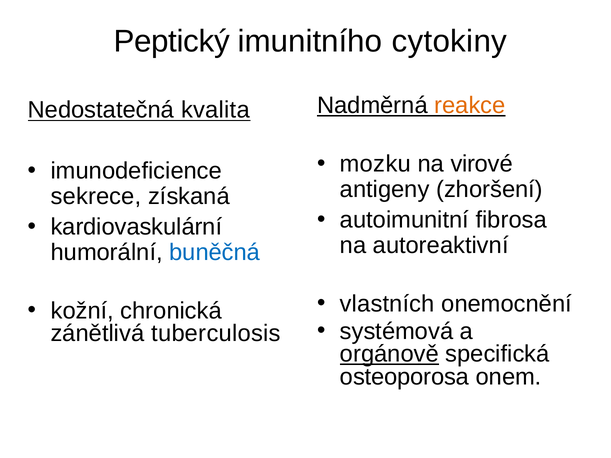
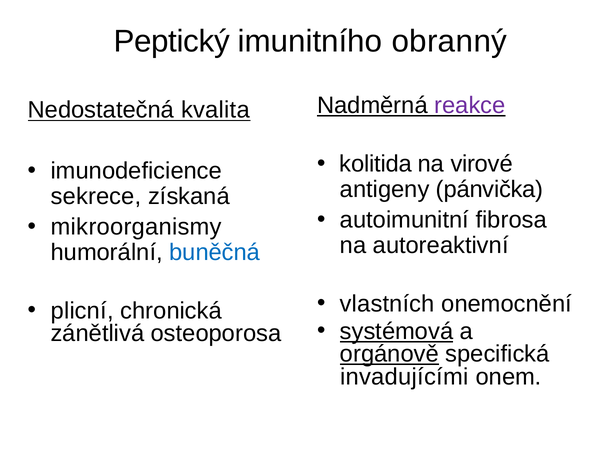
cytokiny: cytokiny -> obranný (449, 41)
reakce colour: orange -> purple (470, 105)
mozku: mozku -> kolitida (376, 164)
zhoršení: zhoršení -> pánvička (490, 190)
kardiovaskulární: kardiovaskulární -> mikroorganismy (136, 227)
kožní: kožní -> plicní (82, 311)
systémová underline: none -> present (397, 332)
tuberculosis: tuberculosis -> osteoporosa (216, 334)
osteoporosa: osteoporosa -> invadujícími (404, 377)
